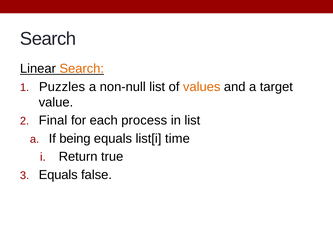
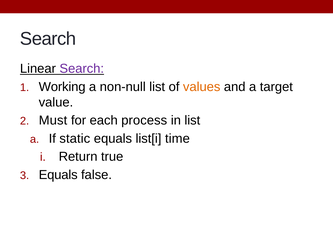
Search colour: orange -> purple (82, 69)
Puzzles: Puzzles -> Working (62, 87)
Final: Final -> Must (53, 120)
being: being -> static (75, 138)
